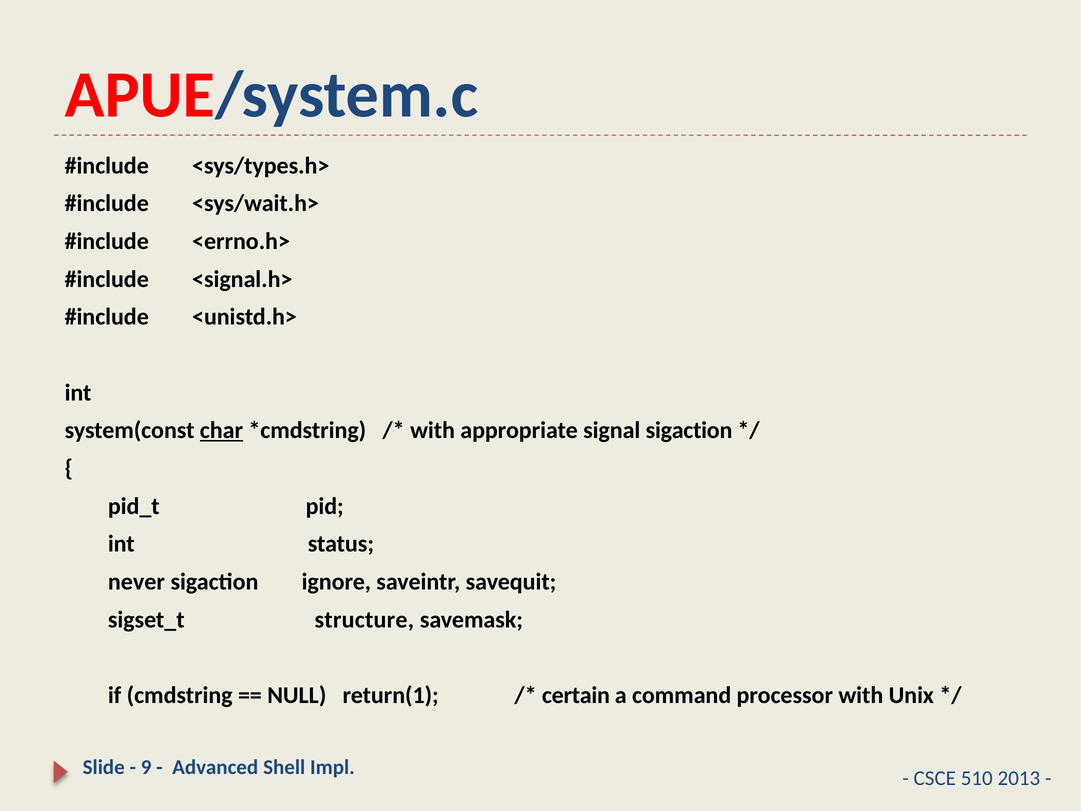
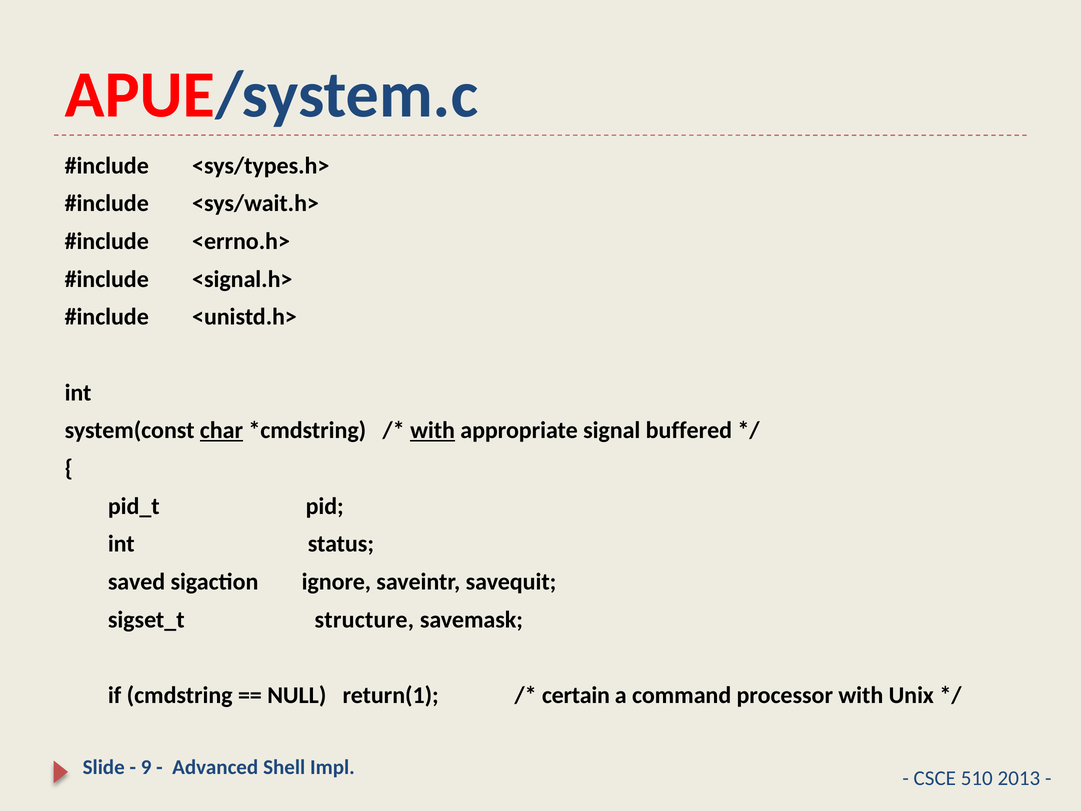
with underline: none -> present (433, 430)
signal sigaction: sigaction -> buffered (689, 430)
never: never -> saved (137, 582)
